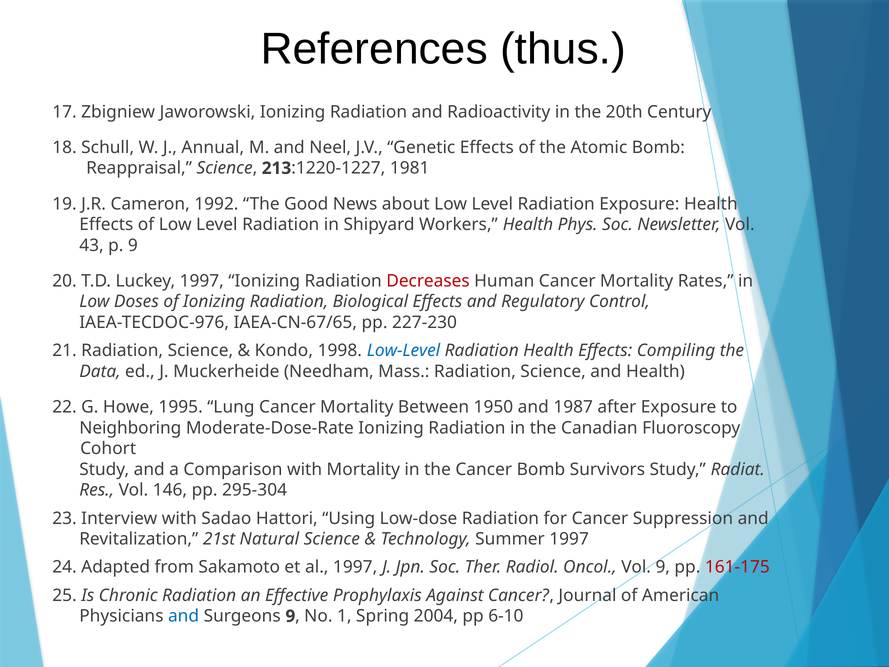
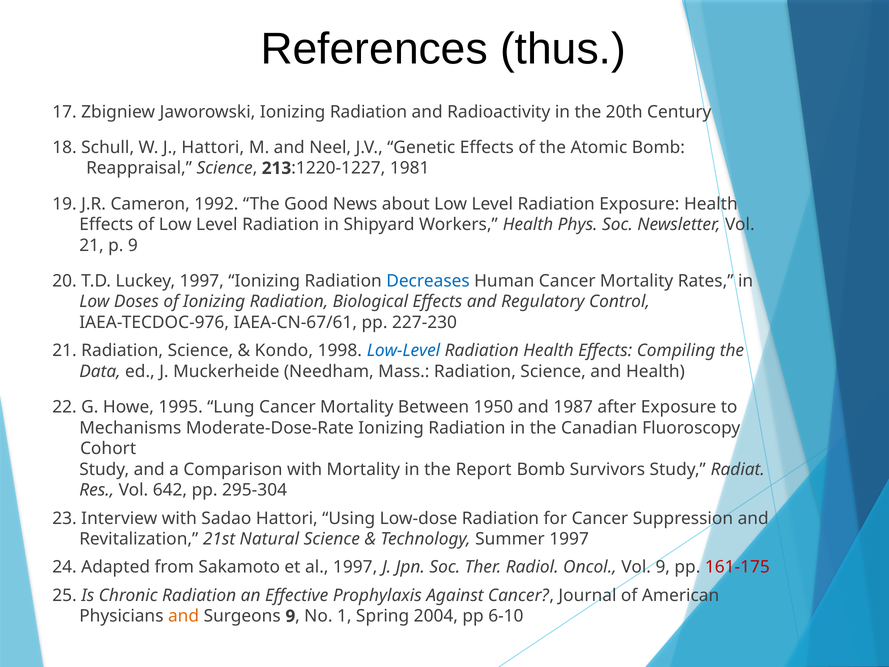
J Annual: Annual -> Hattori (213, 147)
43: 43 -> 21 (91, 245)
Decreases colour: red -> blue (428, 281)
IAEA-CN-67/65: IAEA-CN-67/65 -> IAEA-CN-67/61 (295, 322)
Neighboring: Neighboring -> Mechanisms (130, 428)
the Cancer: Cancer -> Report (484, 469)
146: 146 -> 642 (170, 490)
and colour: blue -> orange (184, 616)
